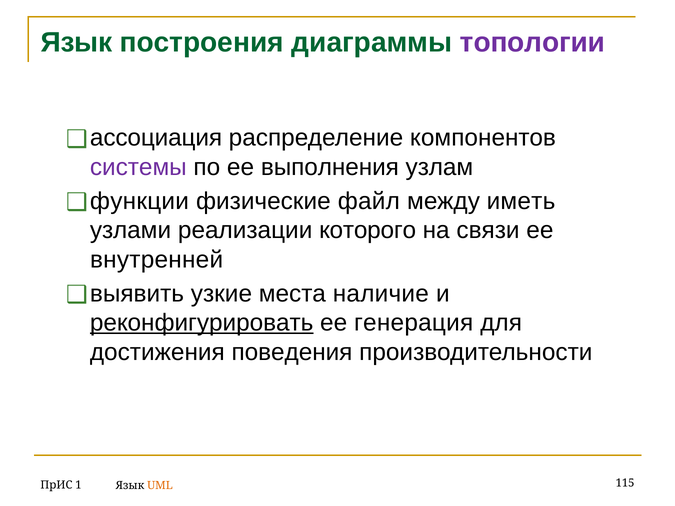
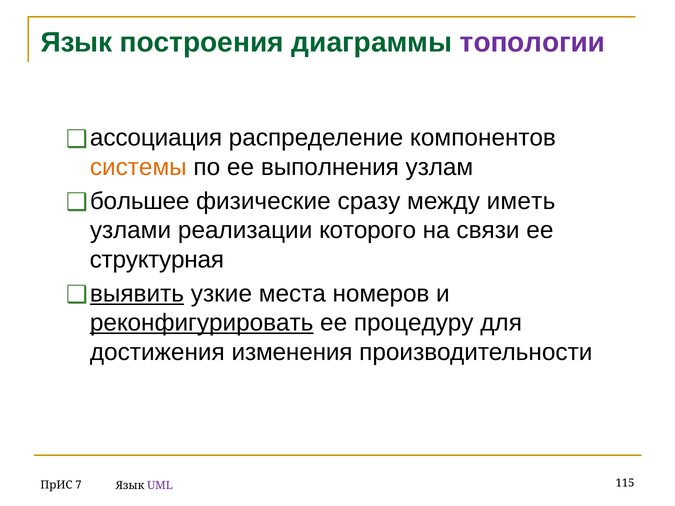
системы colour: purple -> orange (138, 167)
функции: функции -> большее (140, 201)
файл: файл -> сразу (369, 201)
внутренней: внутренней -> структурная (157, 260)
выявить underline: none -> present (137, 294)
наличие: наличие -> номеров (381, 294)
генерация: генерация -> процедуру (414, 323)
поведения: поведения -> изменения (292, 352)
1: 1 -> 7 (78, 485)
UML colour: orange -> purple (160, 486)
